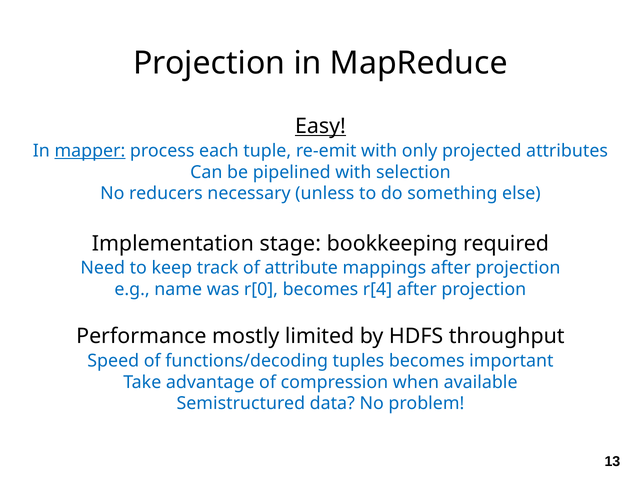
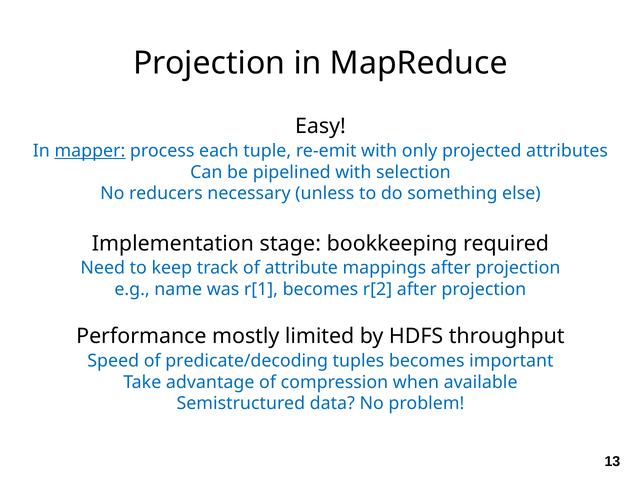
Easy underline: present -> none (320, 126)
r[0: r[0 -> r[1 (261, 289)
r[4: r[4 -> r[2 (378, 289)
functions/decoding: functions/decoding -> predicate/decoding (247, 361)
